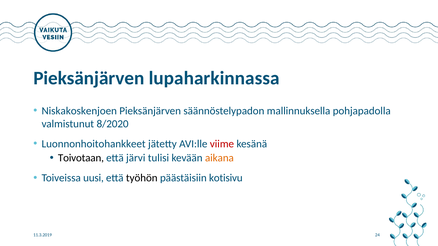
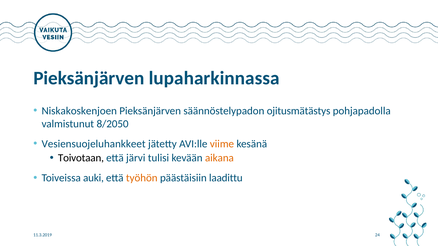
mallinnuksella: mallinnuksella -> ojitusmätästys (299, 111)
8/2020: 8/2020 -> 8/2050 (113, 124)
Luonnonhoitohankkeet: Luonnonhoitohankkeet -> Vesiensuojeluhankkeet (94, 144)
viime colour: red -> orange (222, 144)
uusi: uusi -> auki (93, 178)
työhön colour: black -> orange (142, 178)
kotisivu: kotisivu -> laadittu (226, 178)
